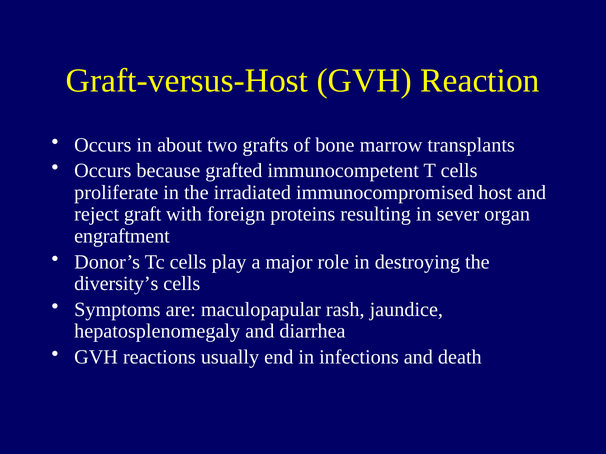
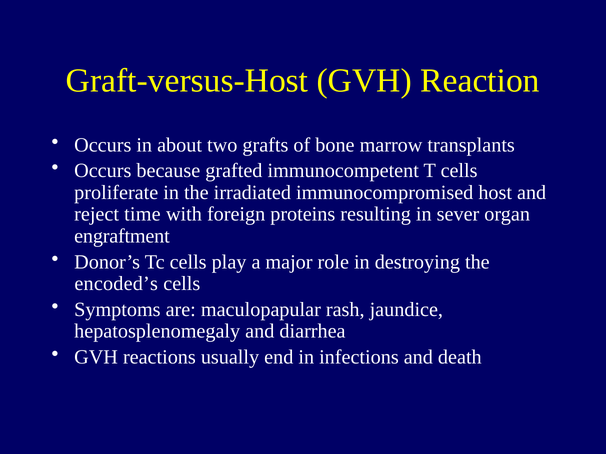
graft: graft -> time (142, 215)
diversity’s: diversity’s -> encoded’s (116, 284)
